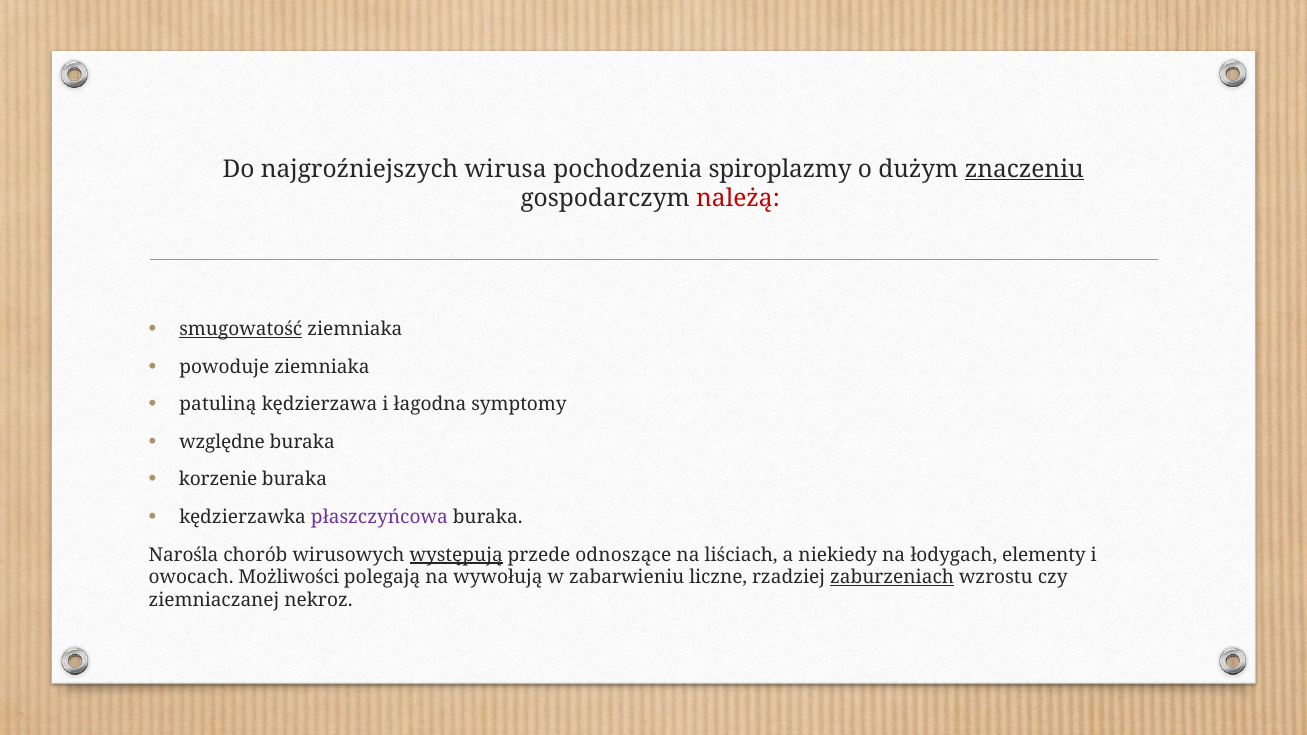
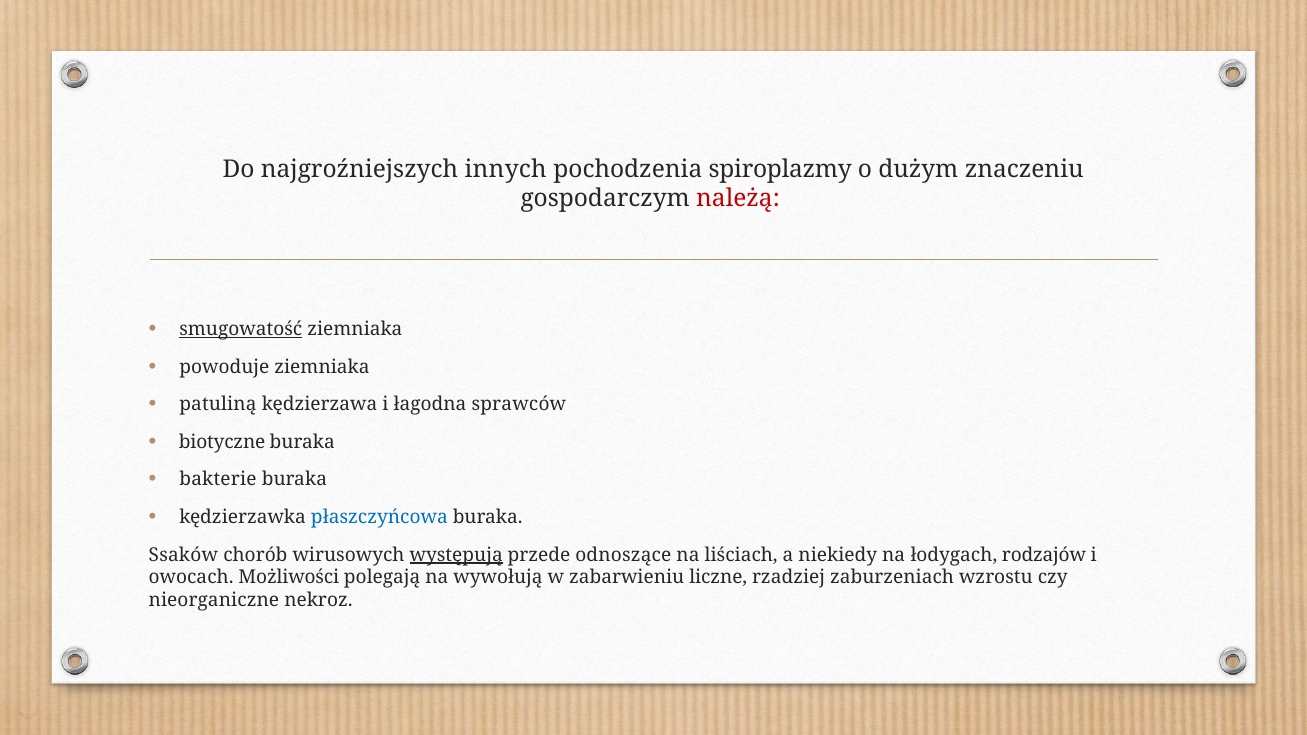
wirusa: wirusa -> innych (506, 169)
znaczeniu underline: present -> none (1024, 169)
symptomy: symptomy -> sprawców (519, 405)
względne: względne -> biotyczne (222, 442)
korzenie: korzenie -> bakterie (218, 480)
płaszczyńcowa colour: purple -> blue (379, 517)
Narośla: Narośla -> Ssaków (183, 555)
elementy: elementy -> rodzajów (1044, 555)
zaburzeniach underline: present -> none (892, 578)
ziemniaczanej: ziemniaczanej -> nieorganiczne (214, 601)
